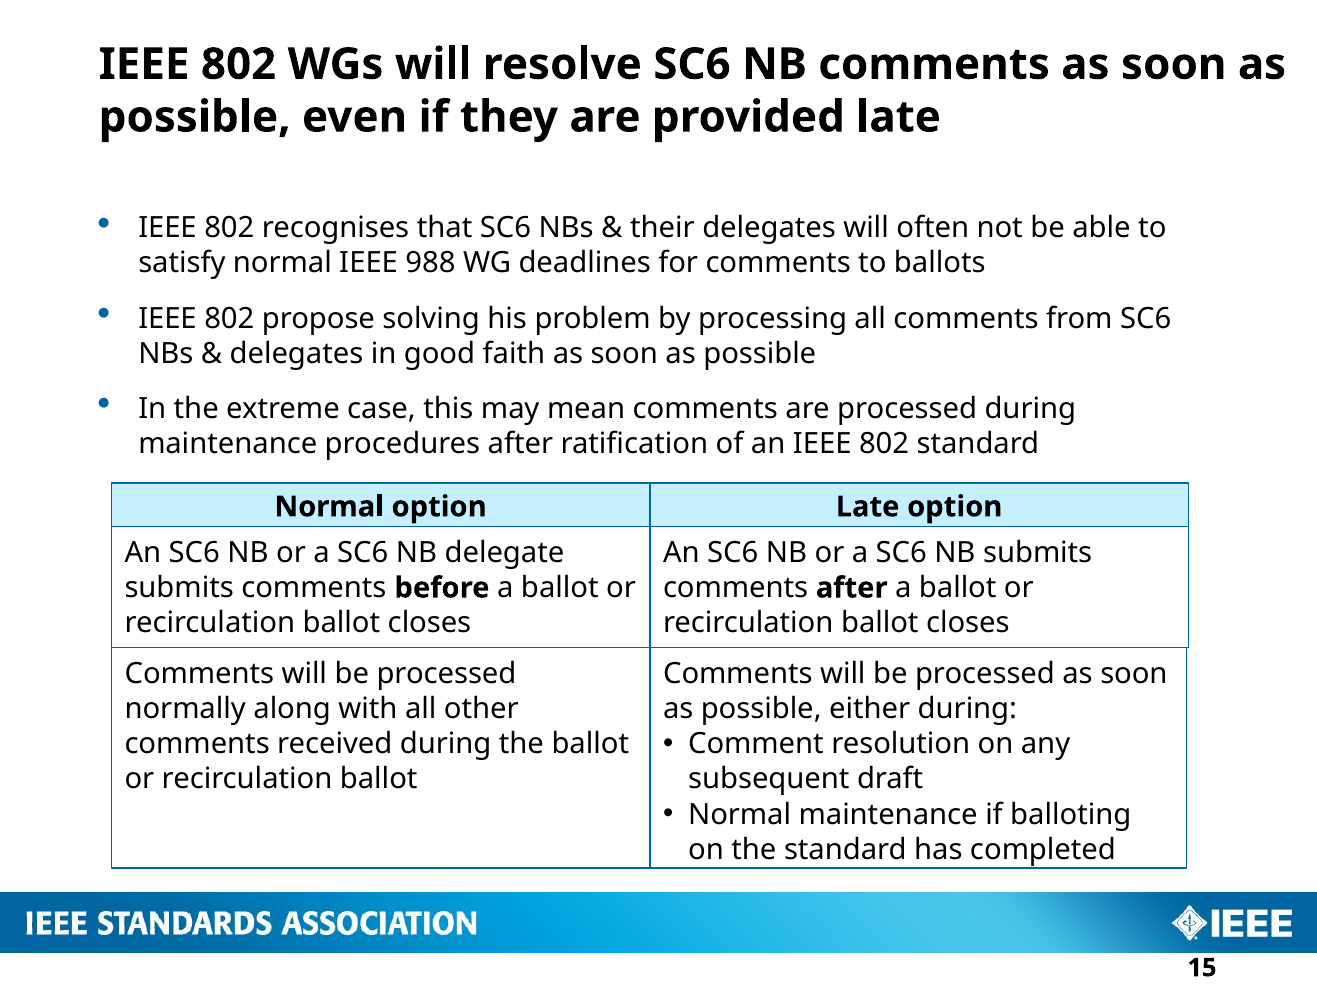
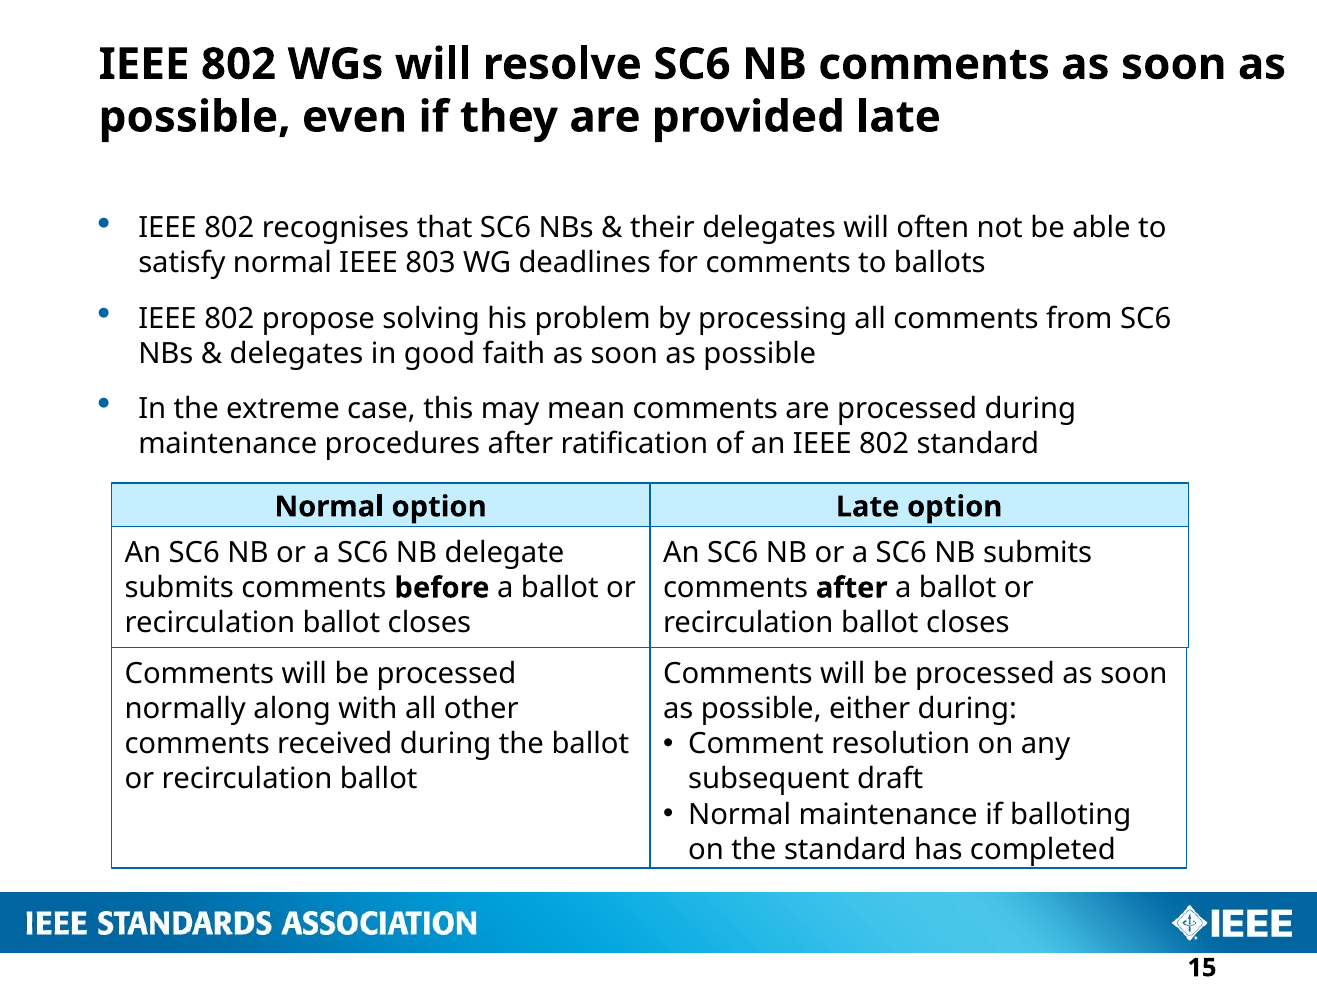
988: 988 -> 803 (430, 263)
